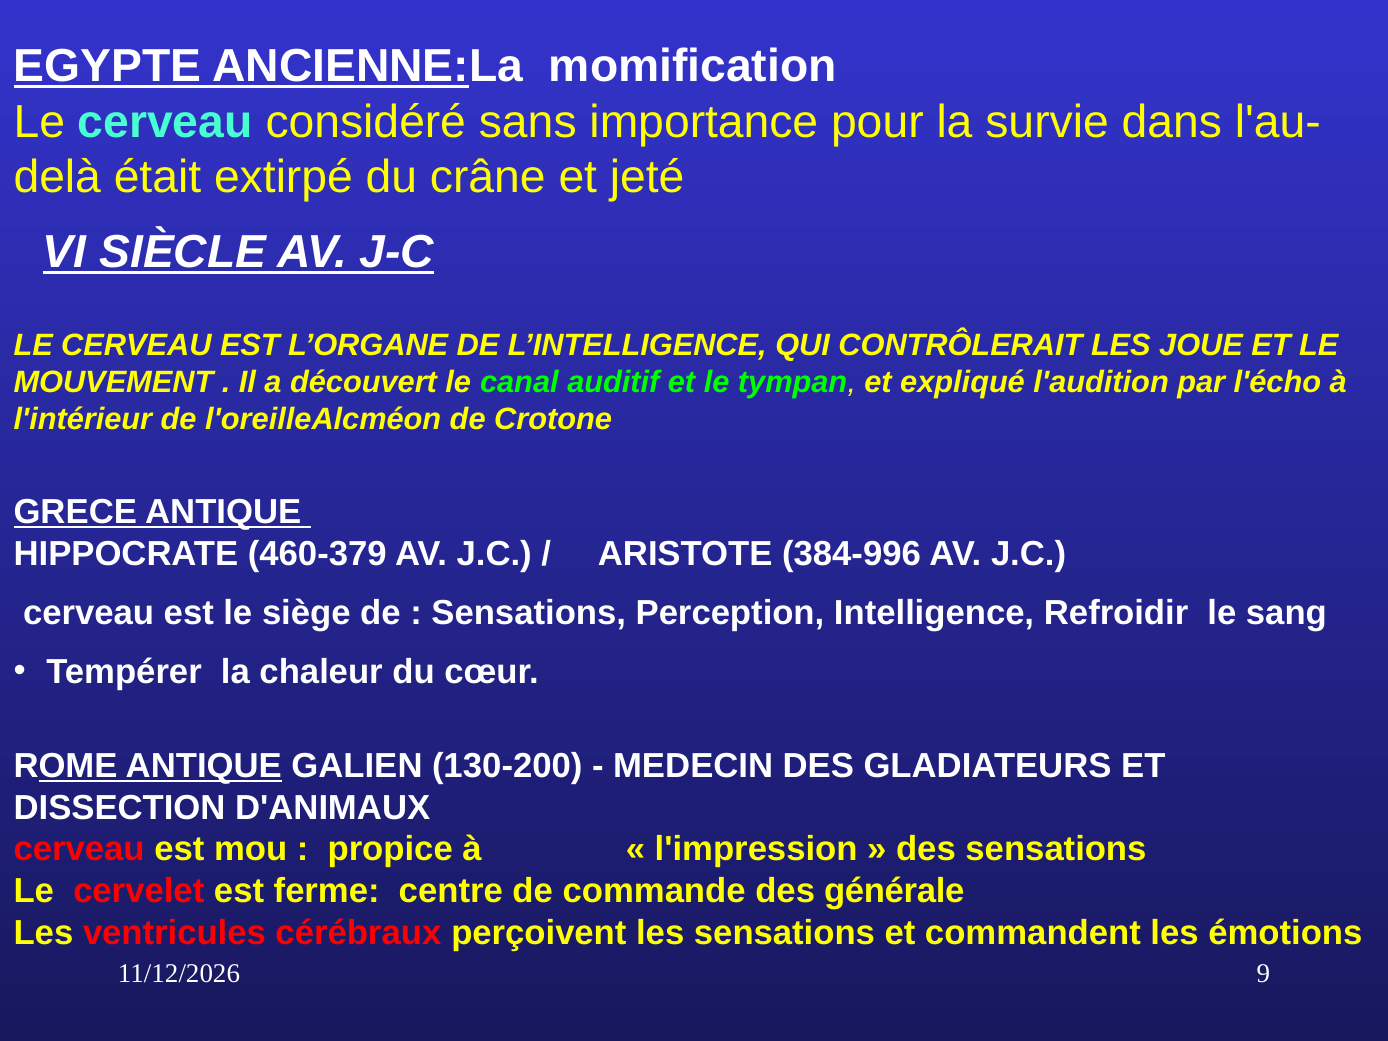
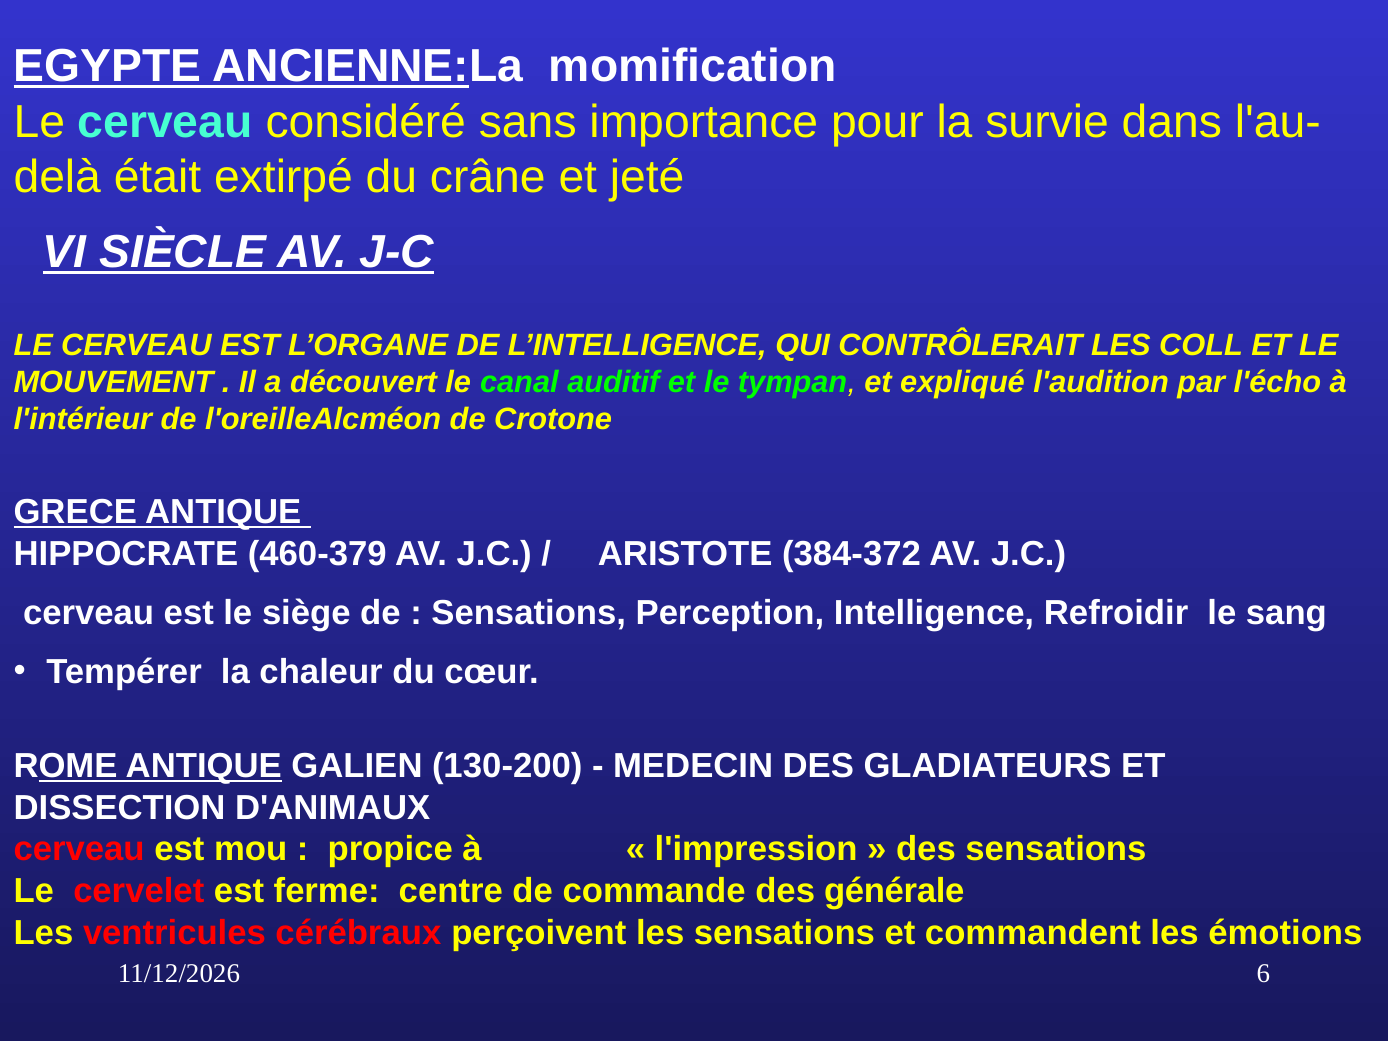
JOUE: JOUE -> COLL (1201, 345)
384-996: 384-996 -> 384-372 (851, 554)
9: 9 -> 6 (1263, 974)
